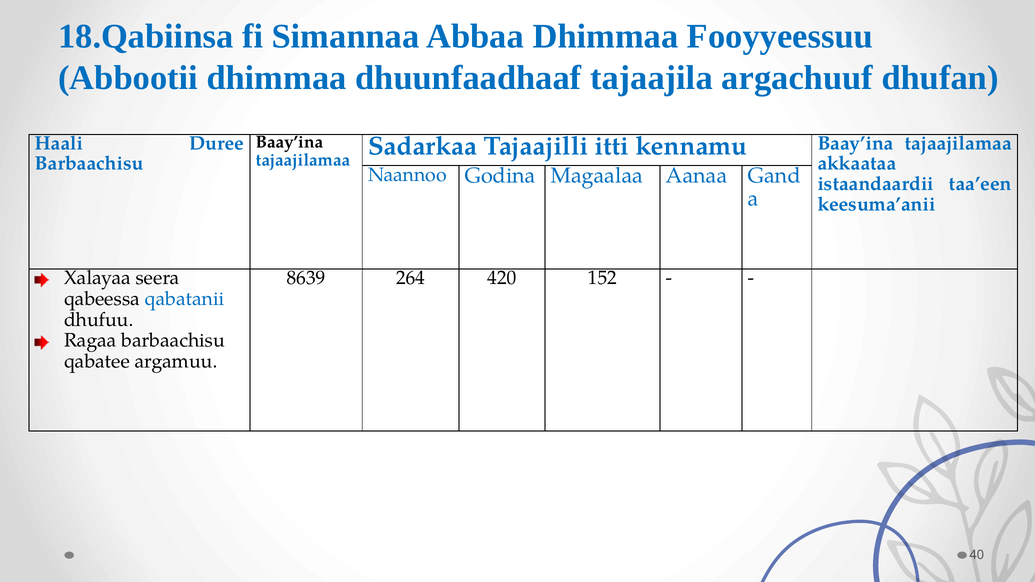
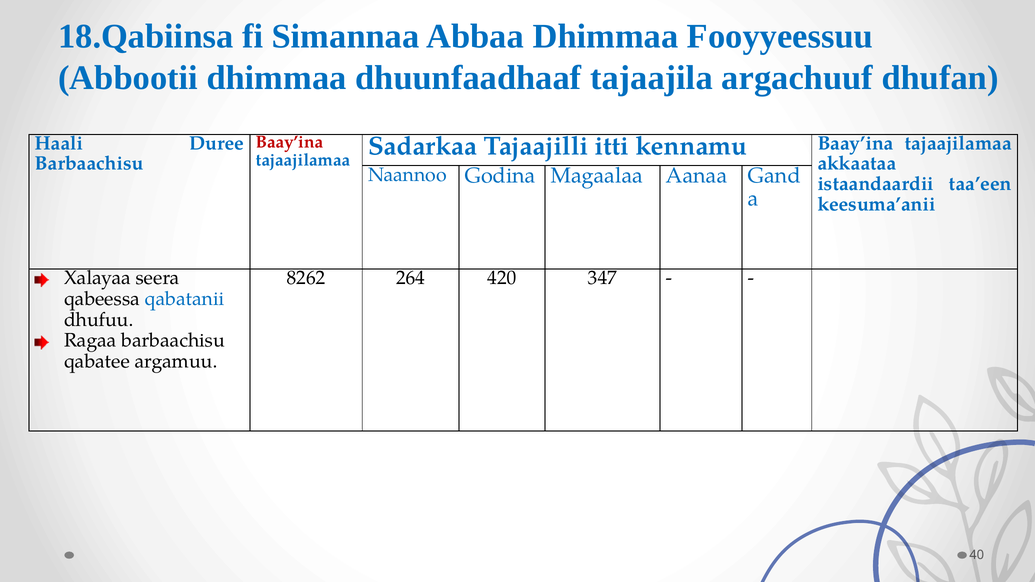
Baay’ina colour: black -> red (289, 142)
8639: 8639 -> 8262 (306, 278)
152: 152 -> 347 (603, 278)
